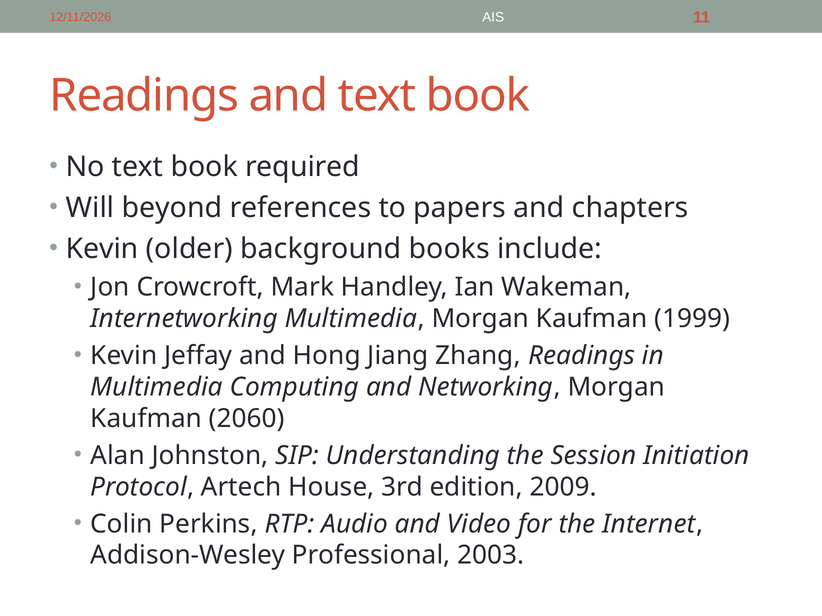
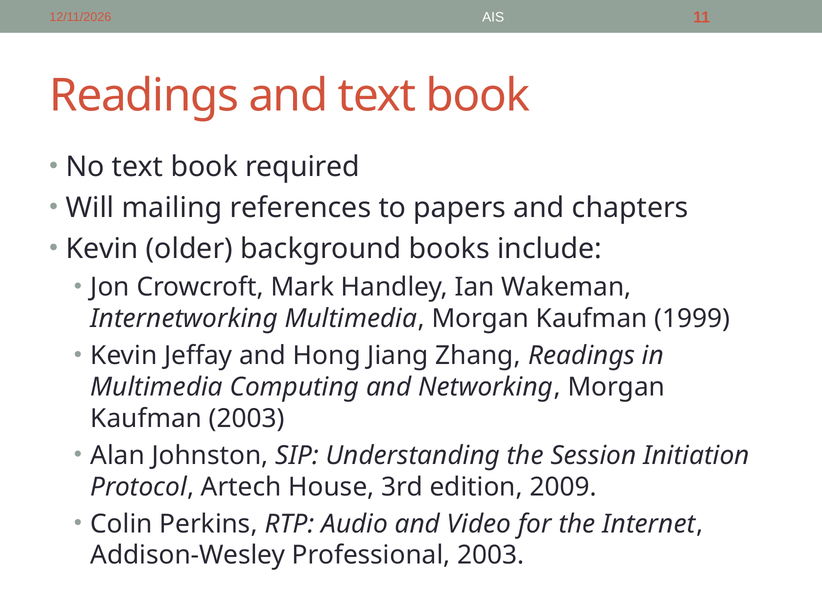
beyond: beyond -> mailing (172, 208)
Kaufman 2060: 2060 -> 2003 (247, 419)
